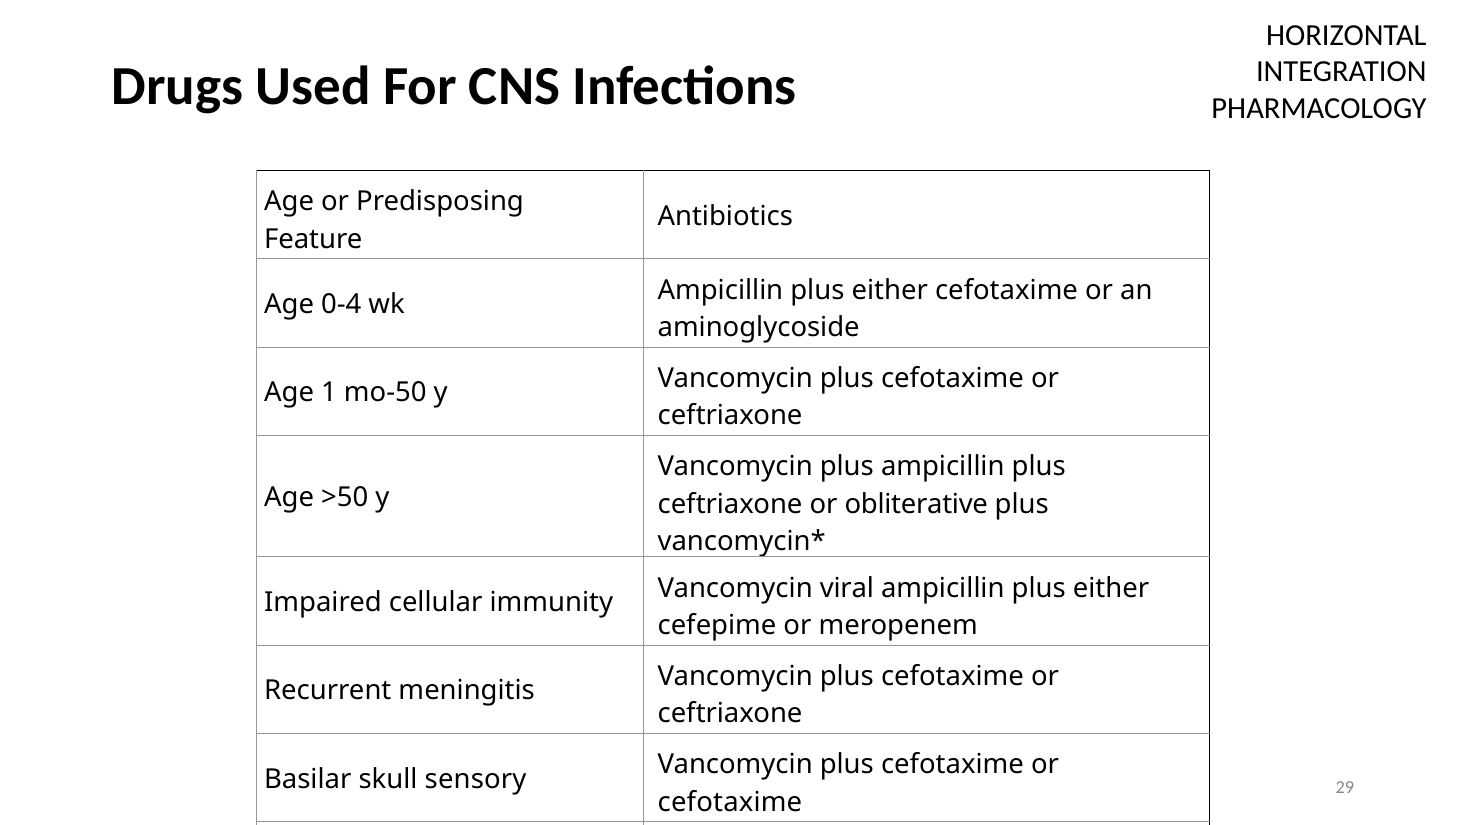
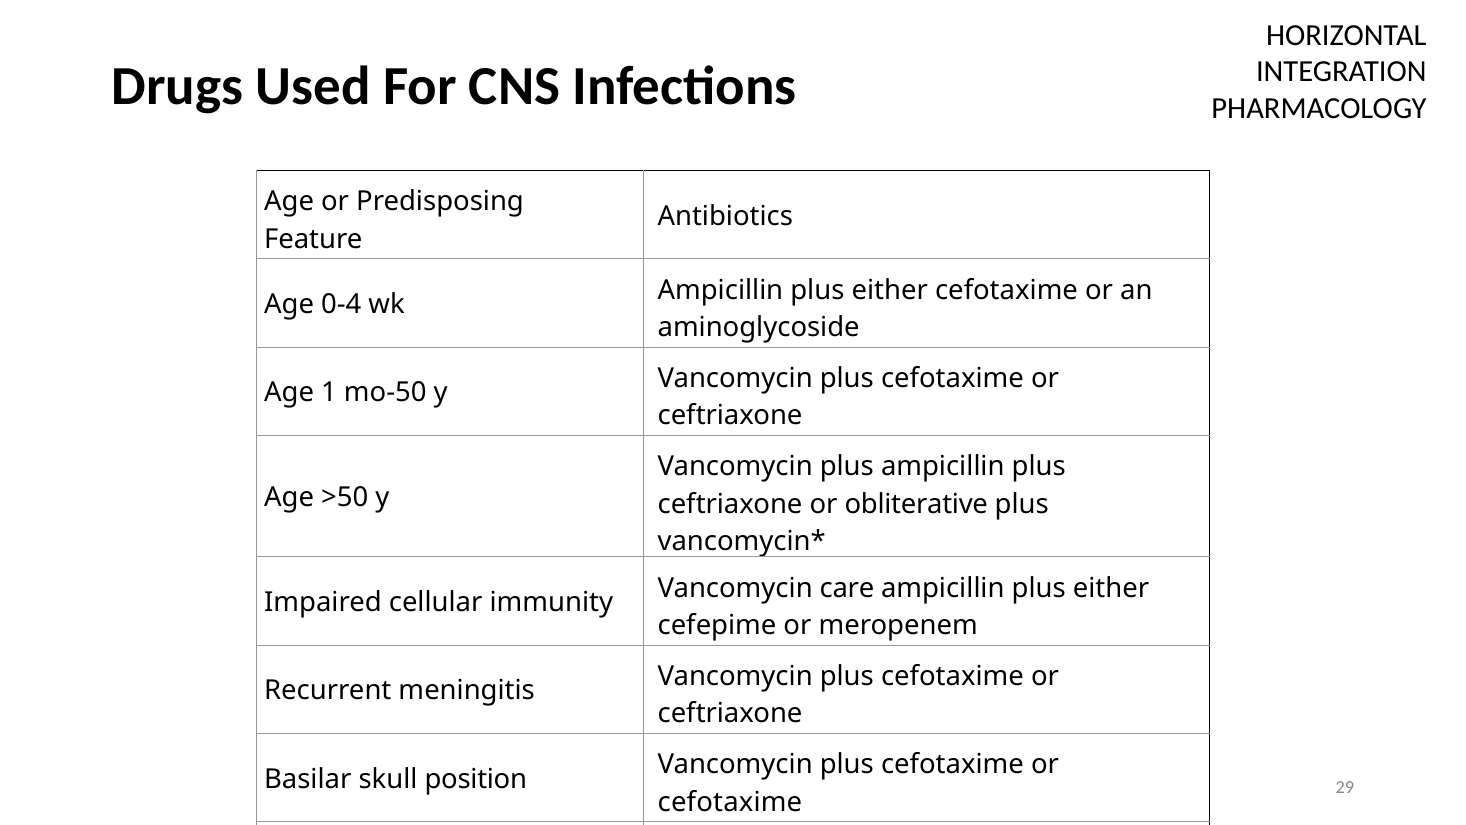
viral: viral -> care (847, 588)
sensory: sensory -> position (476, 779)
